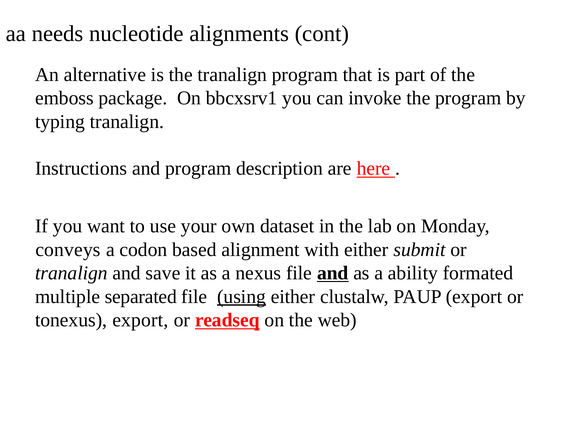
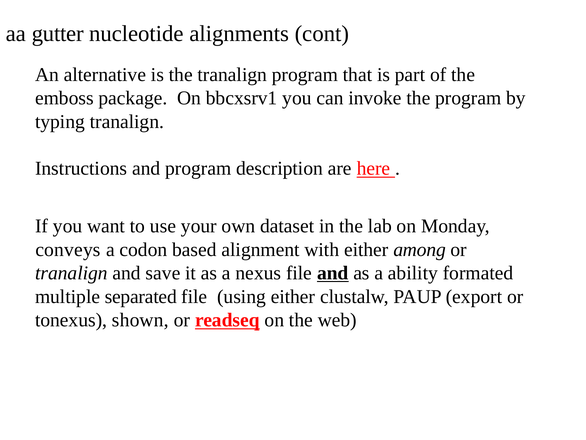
needs: needs -> gutter (58, 34)
submit: submit -> among (420, 249)
using underline: present -> none (241, 296)
tonexus export: export -> shown (140, 320)
